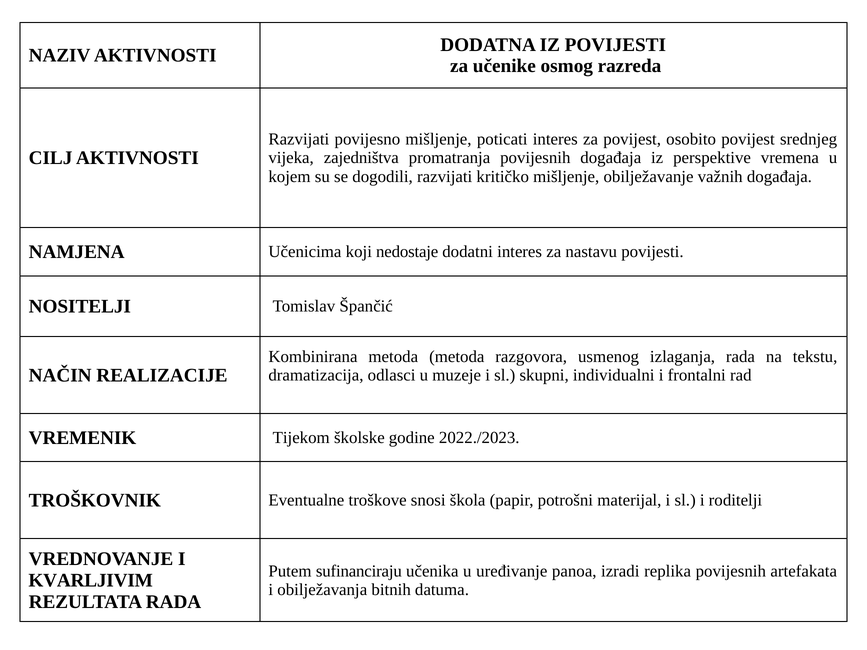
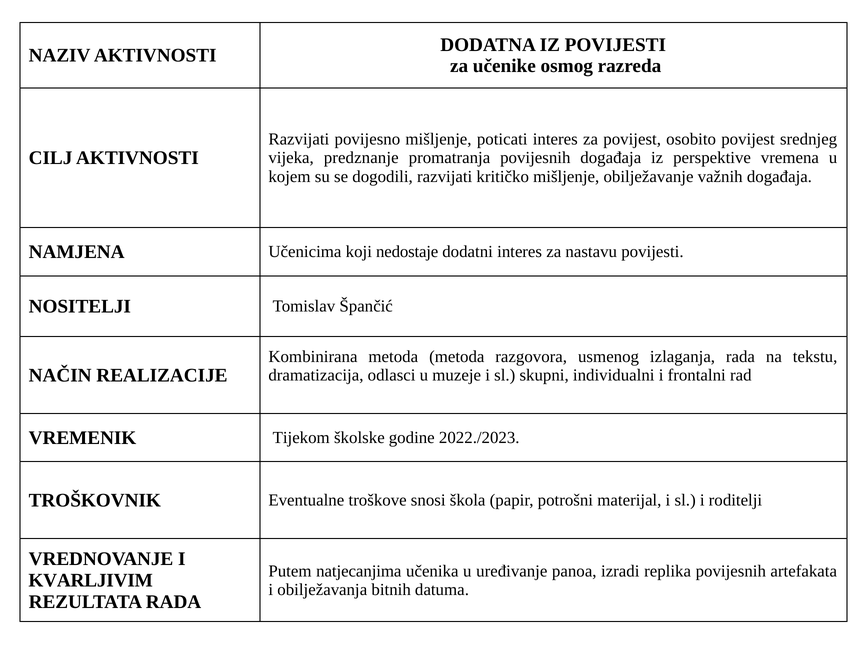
zajedništva: zajedništva -> predznanje (361, 158)
sufinanciraju: sufinanciraju -> natjecanjima (359, 571)
